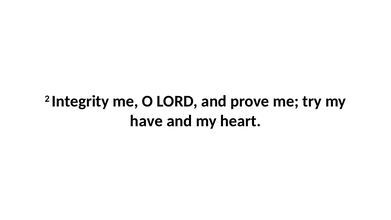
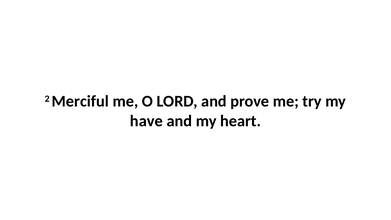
Integrity: Integrity -> Merciful (80, 101)
